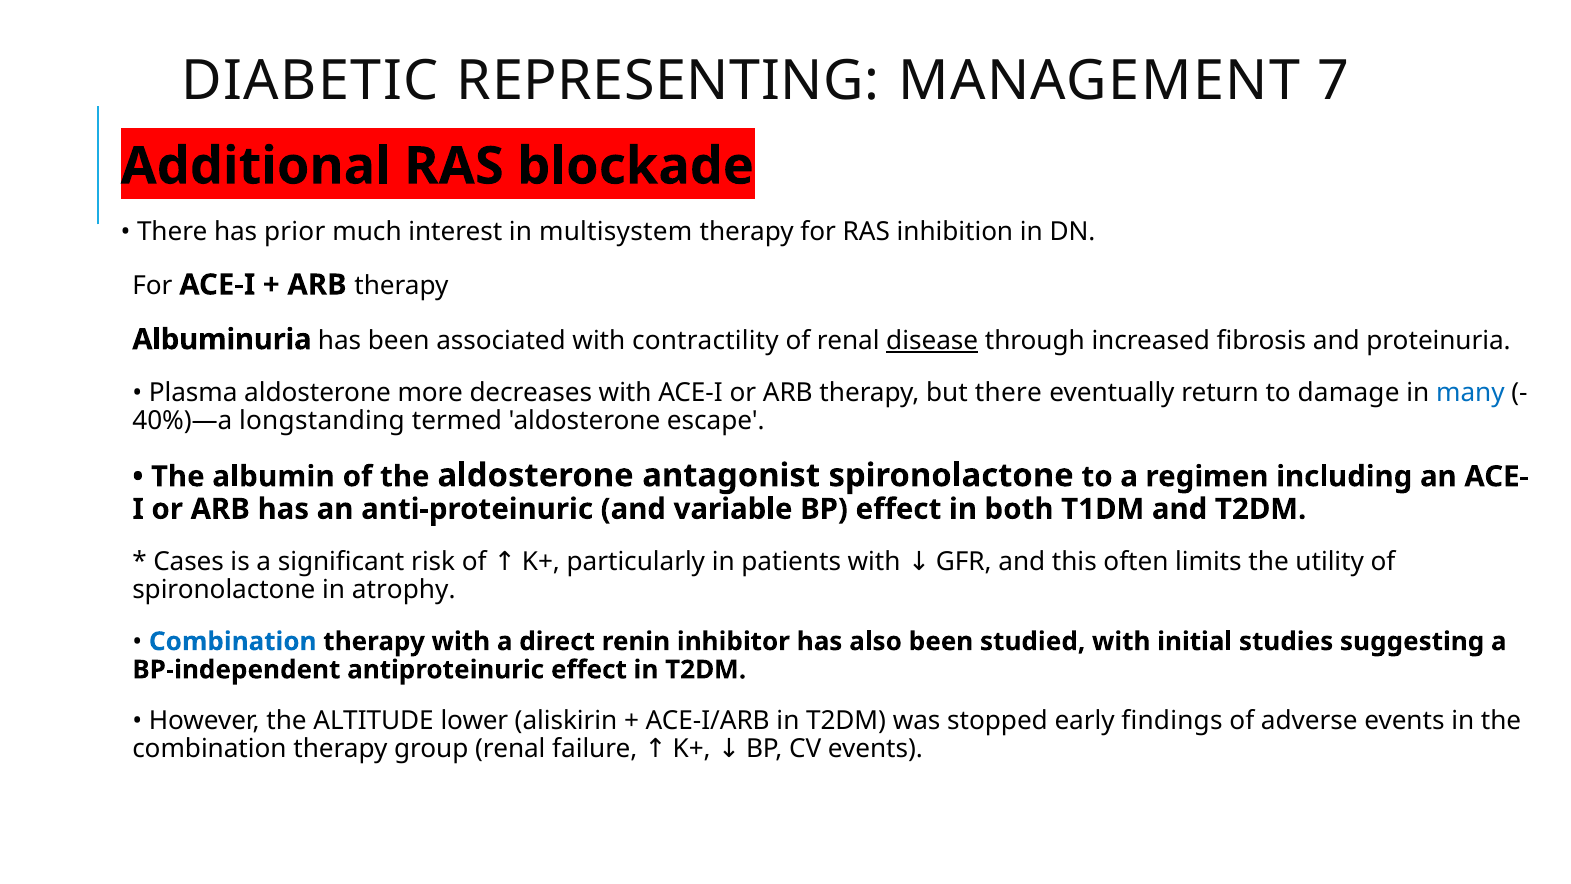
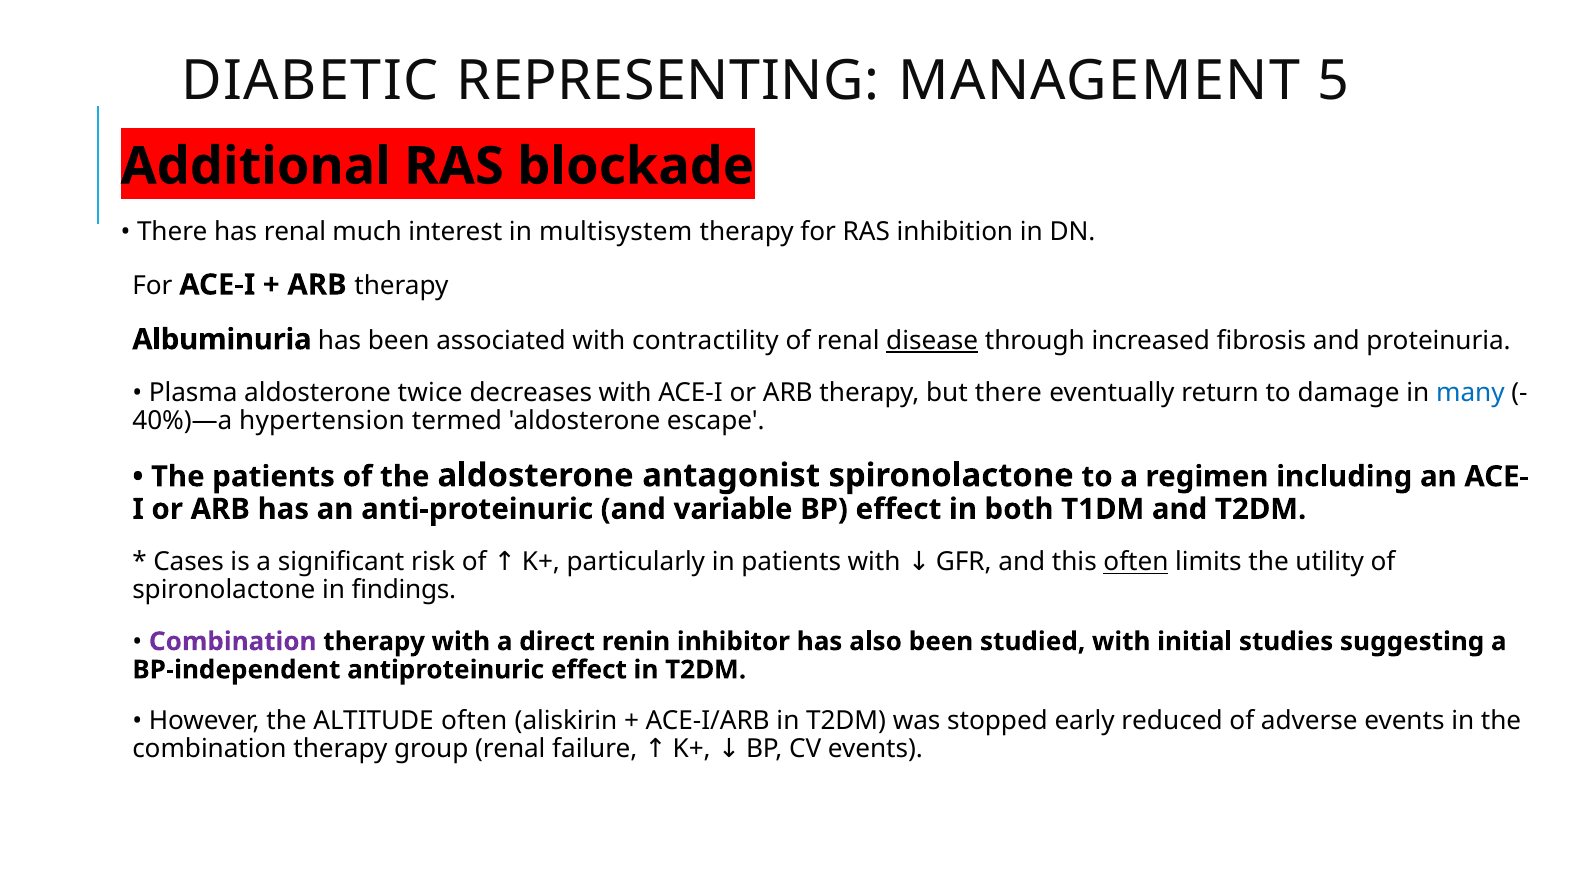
7: 7 -> 5 (1334, 81)
has prior: prior -> renal (295, 232)
more: more -> twice (430, 392)
longstanding: longstanding -> hypertension (322, 421)
The albumin: albumin -> patients (274, 476)
often underline: none -> present (1136, 562)
atrophy: atrophy -> findings (404, 590)
Combination colour: blue -> purple (233, 641)
ALTITUDE lower: lower -> often (474, 721)
findings: findings -> reduced (1172, 721)
